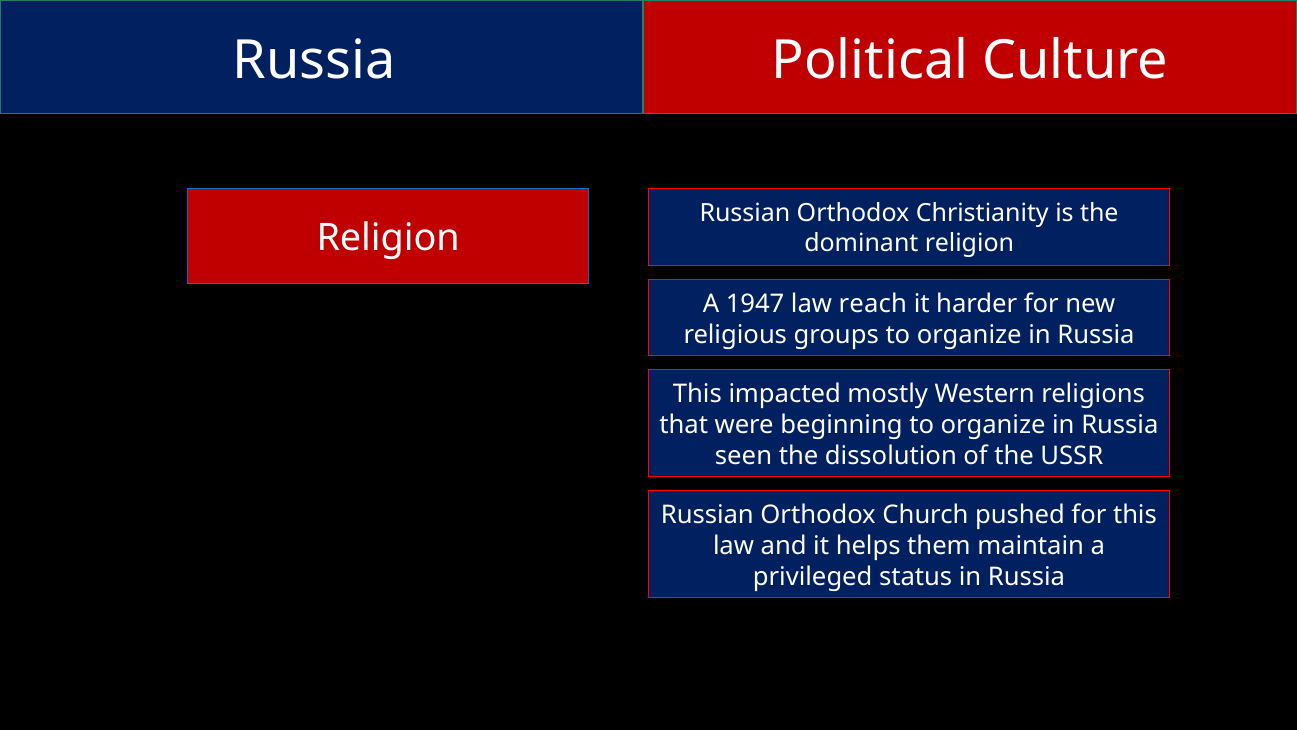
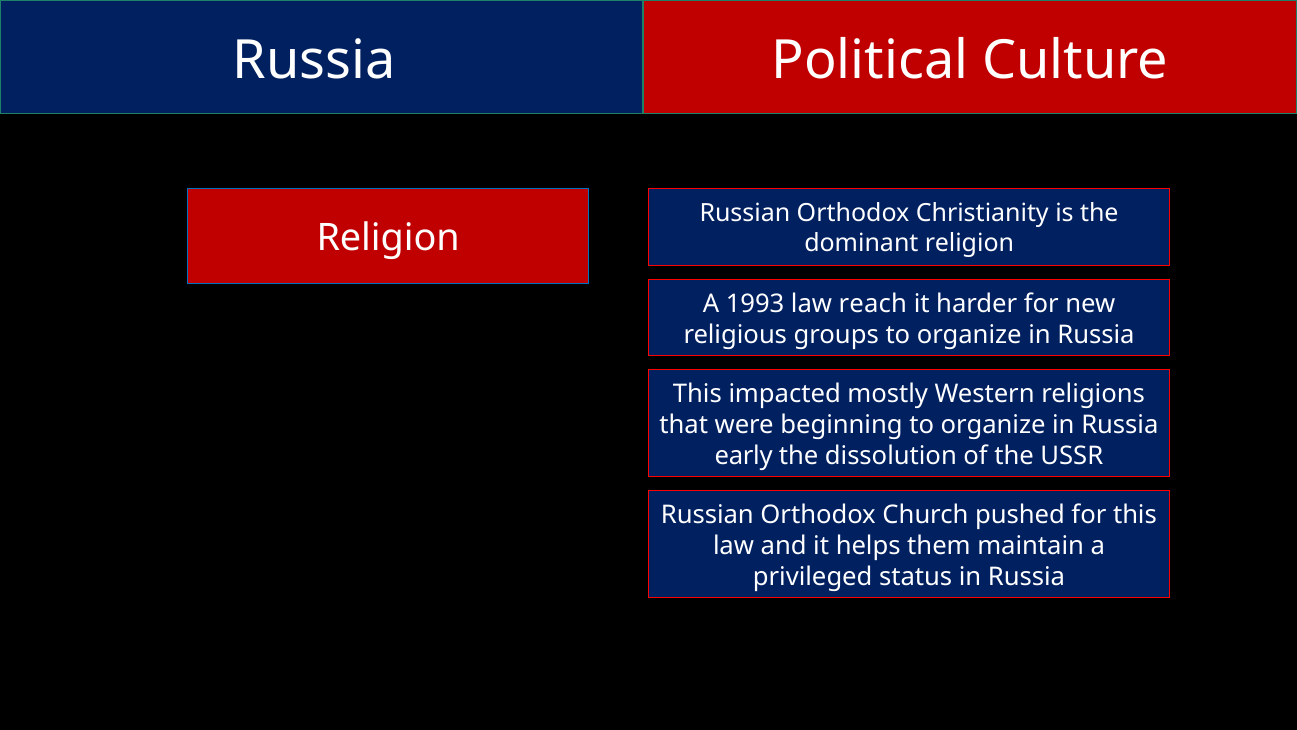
1947: 1947 -> 1993 (755, 304)
seen: seen -> early (744, 456)
